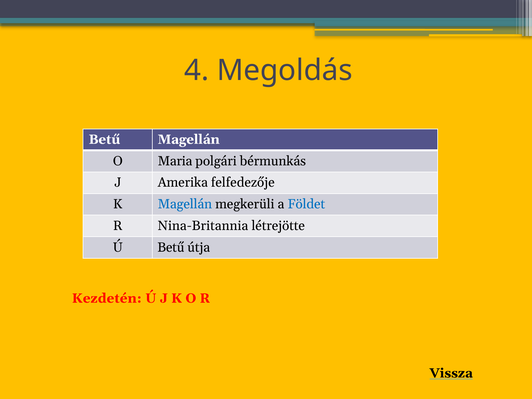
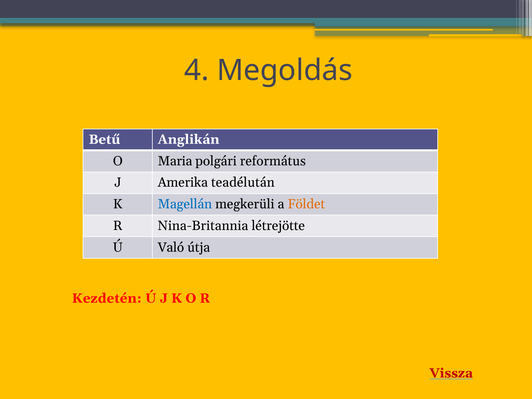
Betű Magellán: Magellán -> Anglikán (189, 139)
bérmunkás: bérmunkás -> református (273, 161)
felfedezője: felfedezője -> teadélután (243, 183)
Földet colour: blue -> orange (306, 204)
Ú Betű: Betű -> Való (171, 247)
Vissza colour: black -> red (451, 373)
